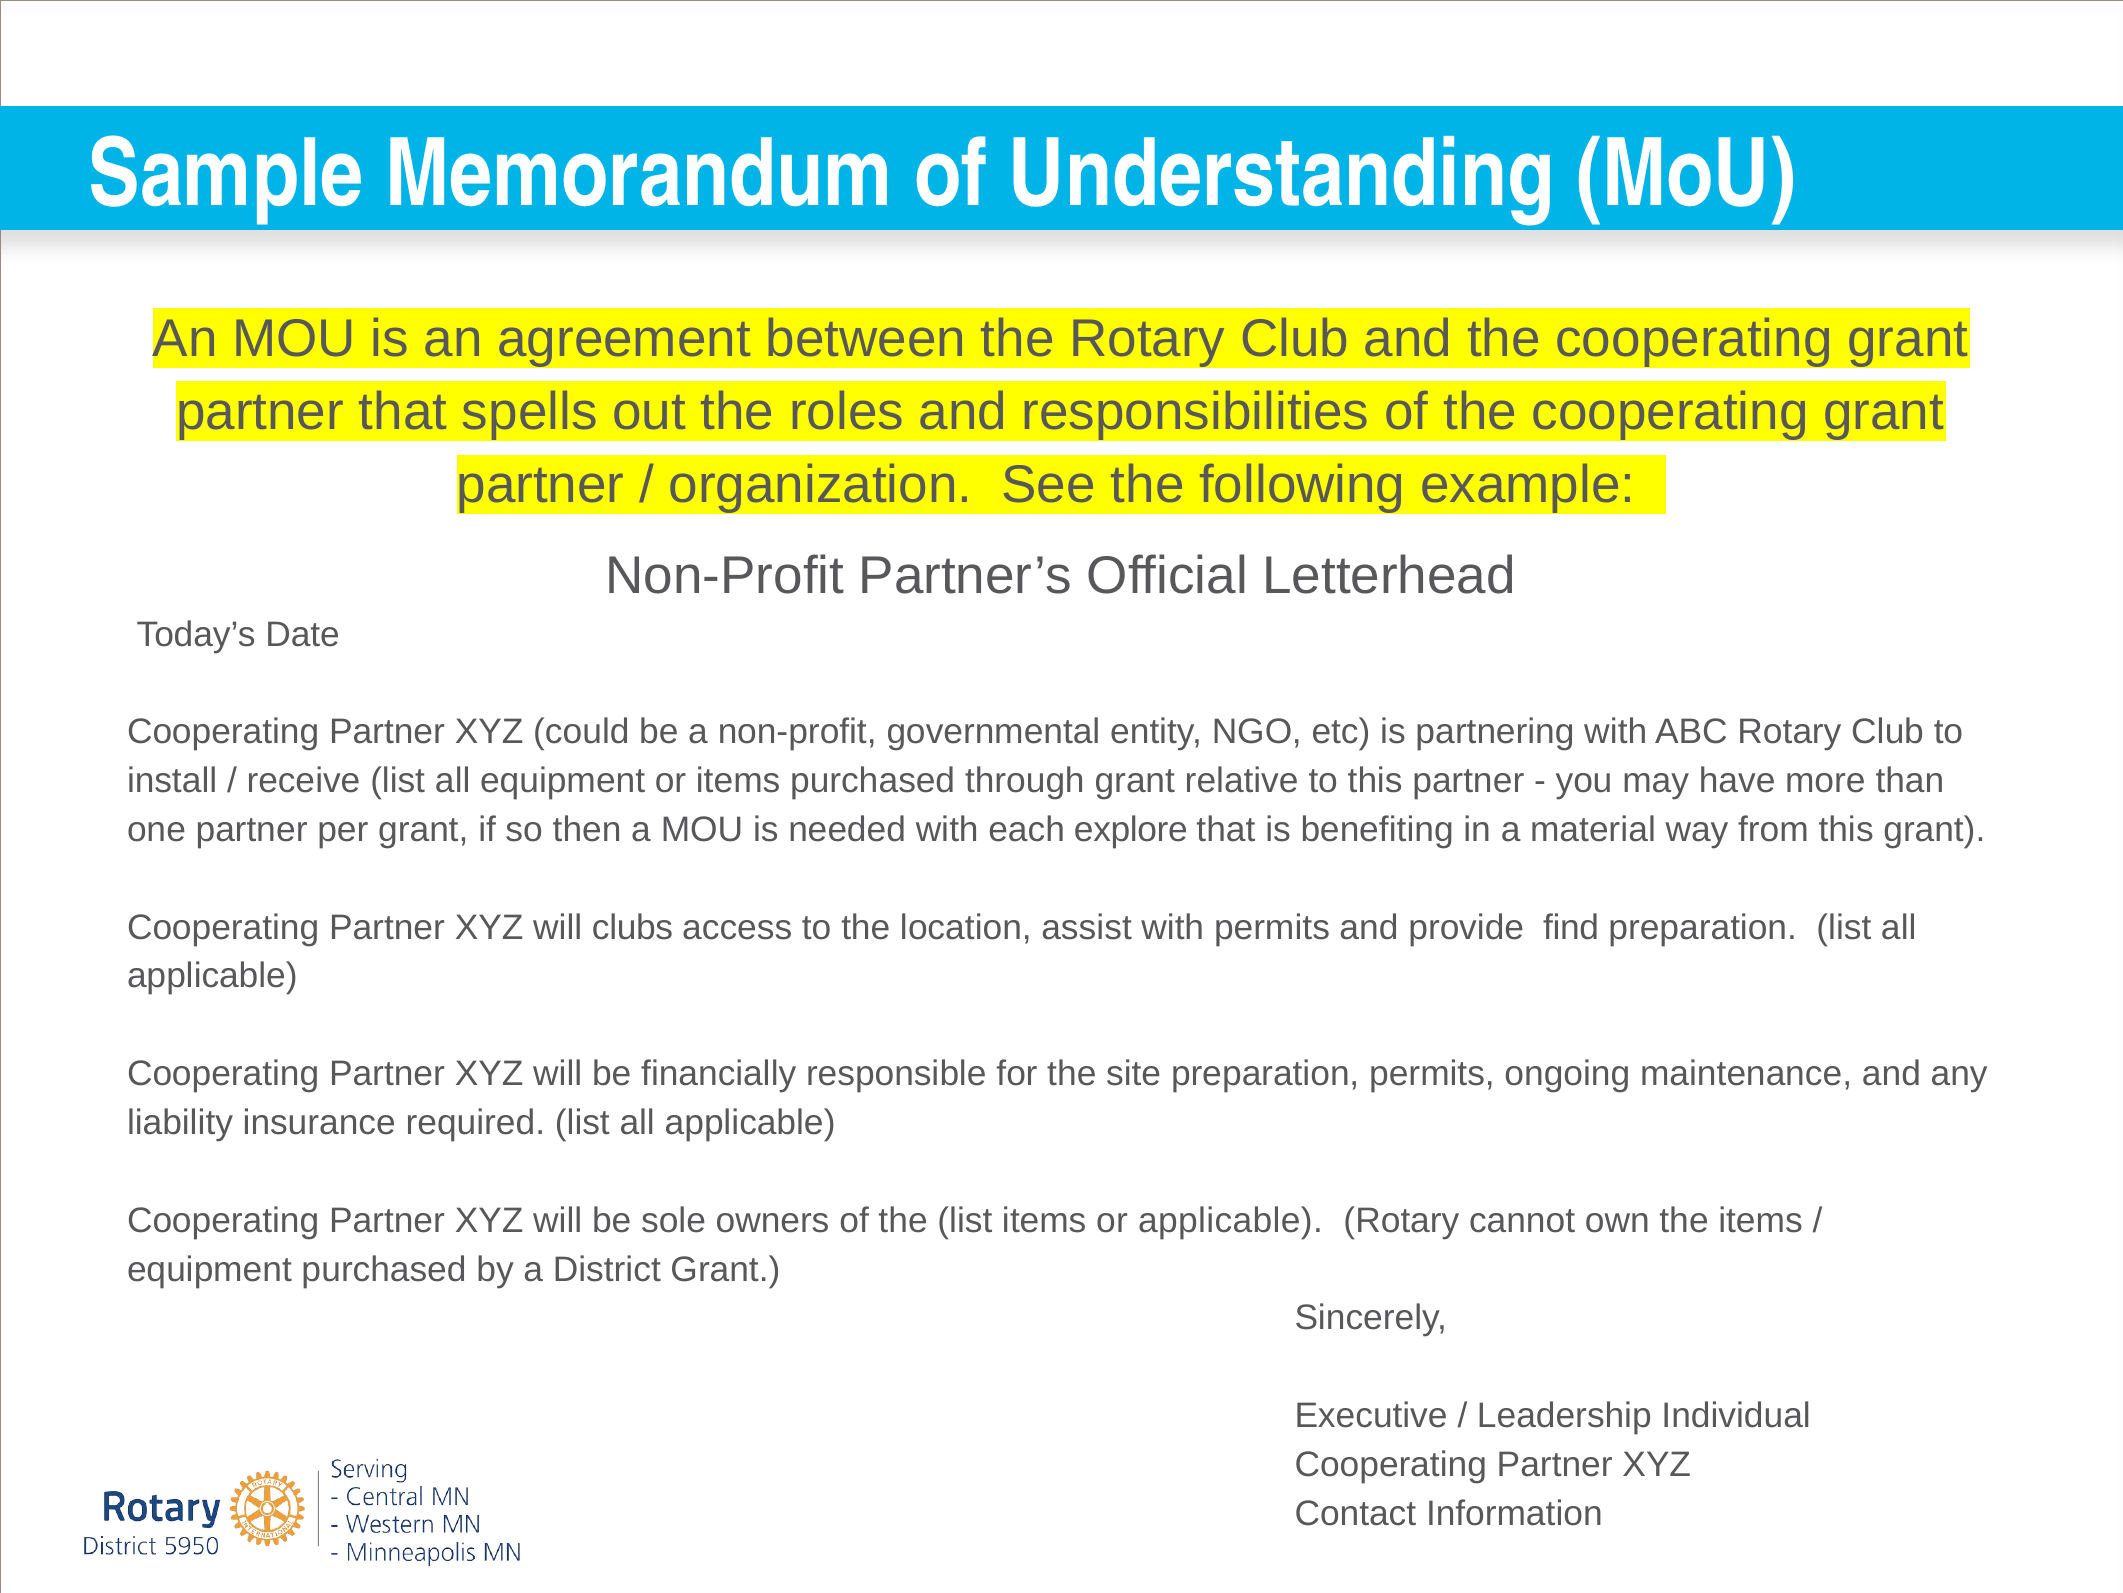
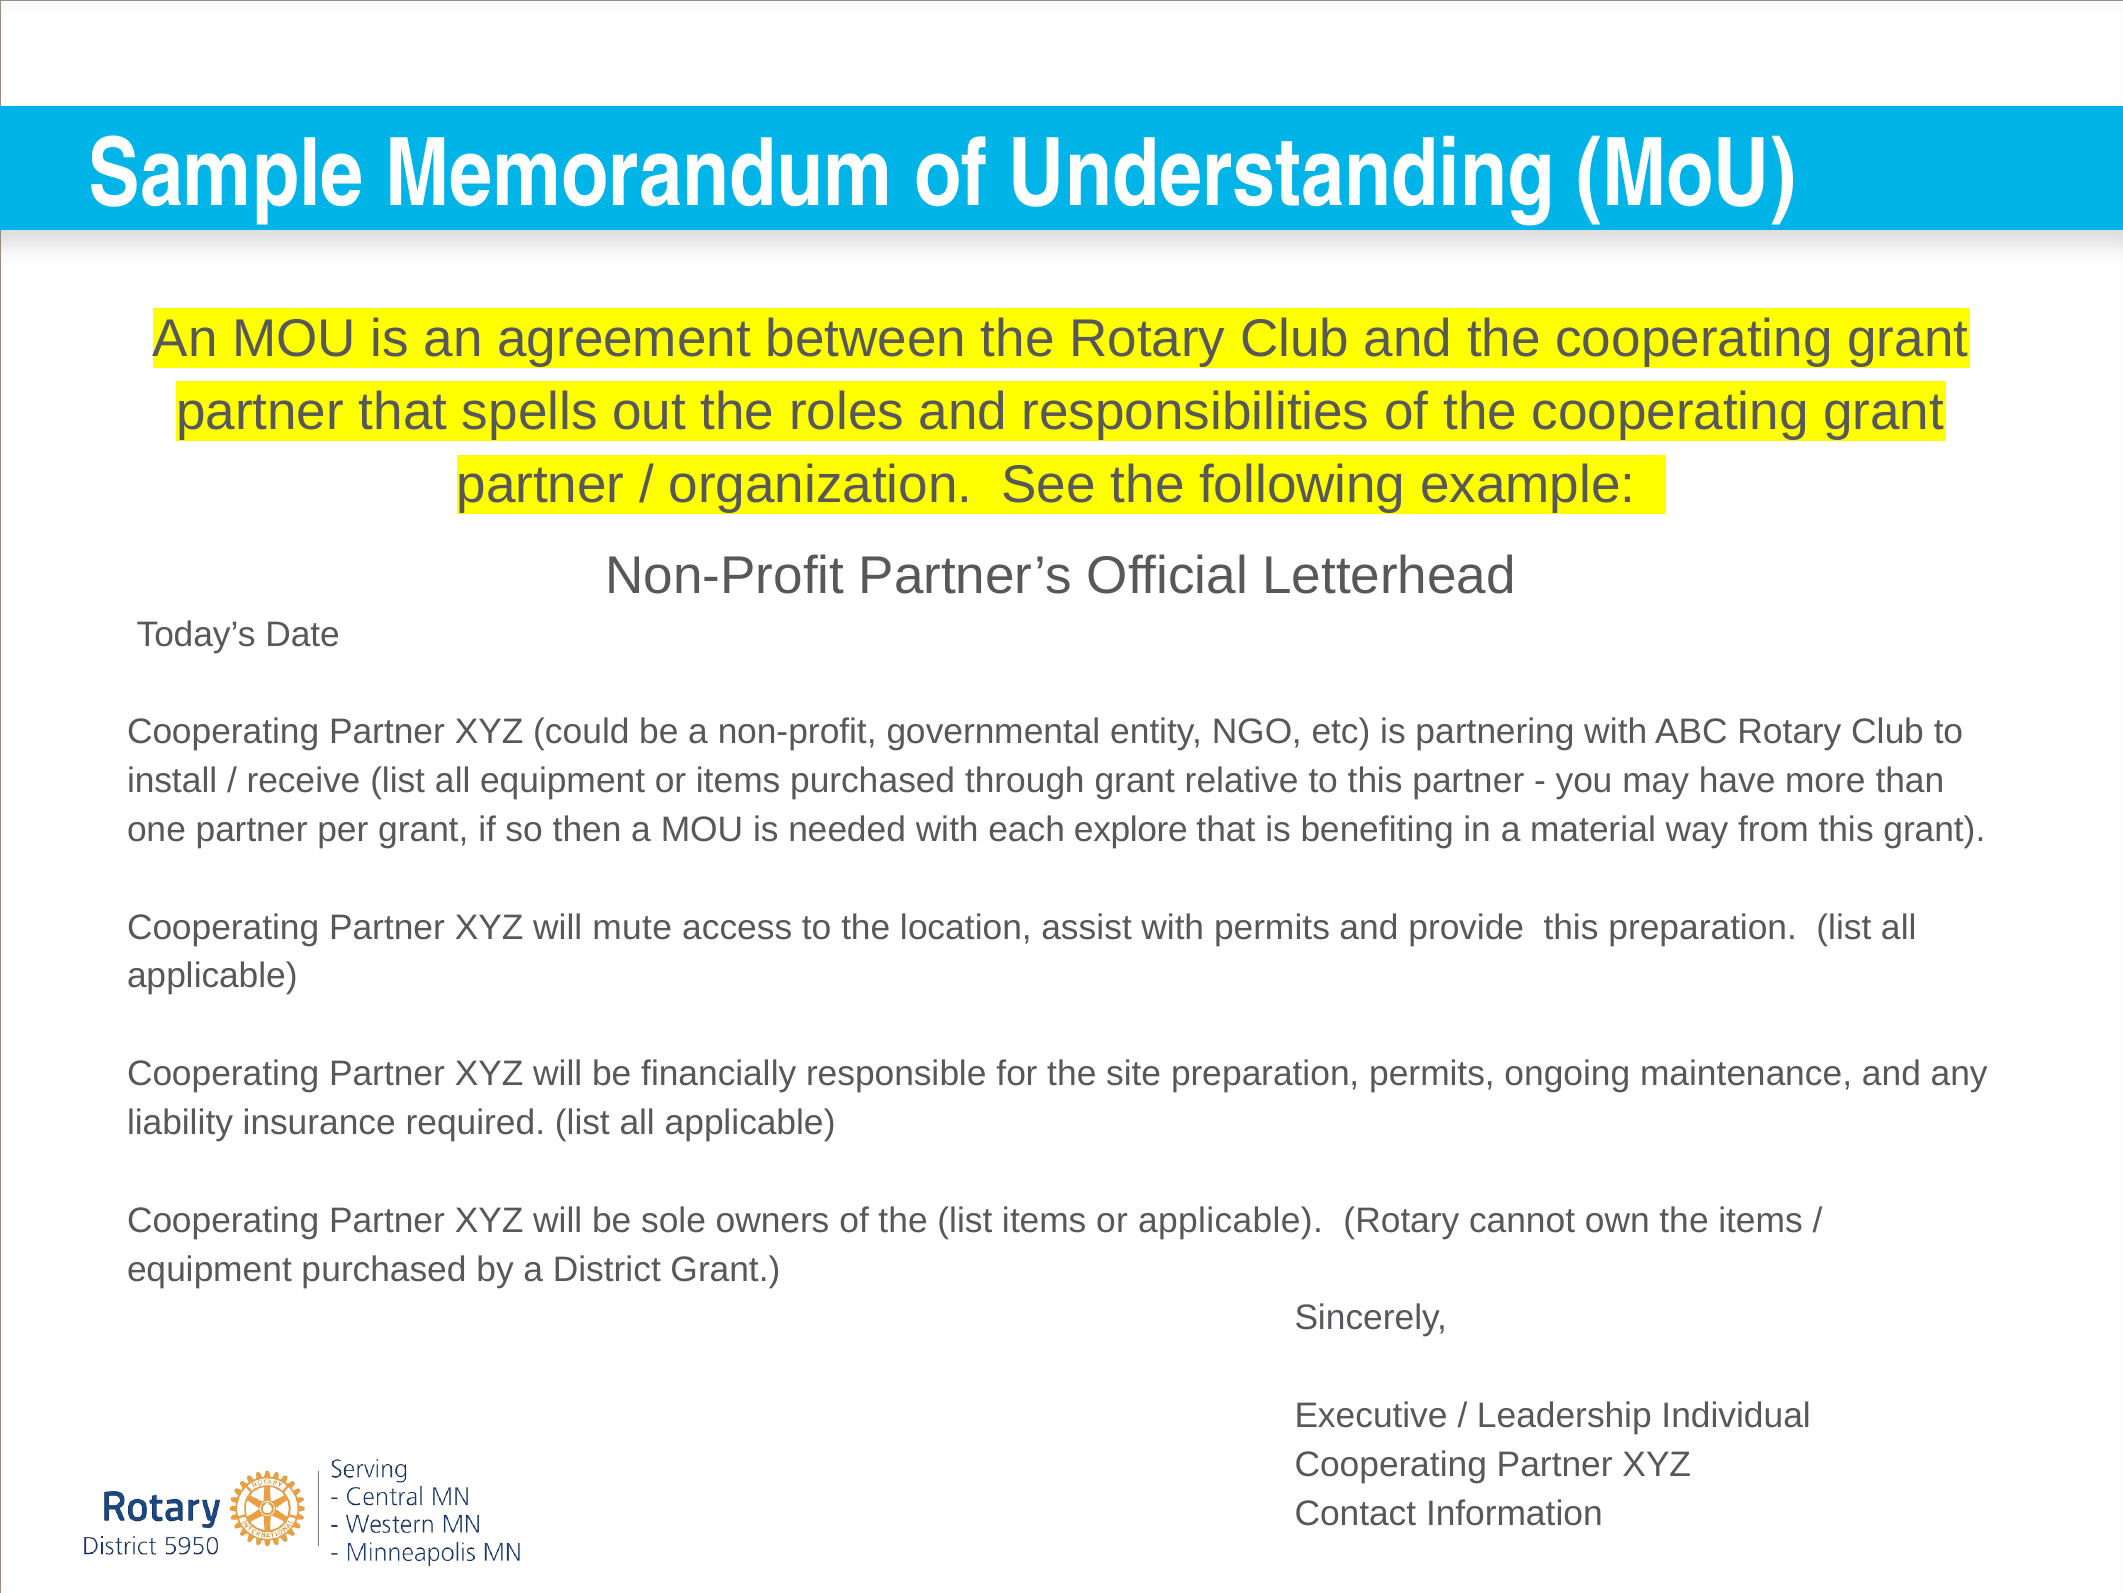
clubs: clubs -> mute (632, 927)
provide find: find -> this (1571, 927)
